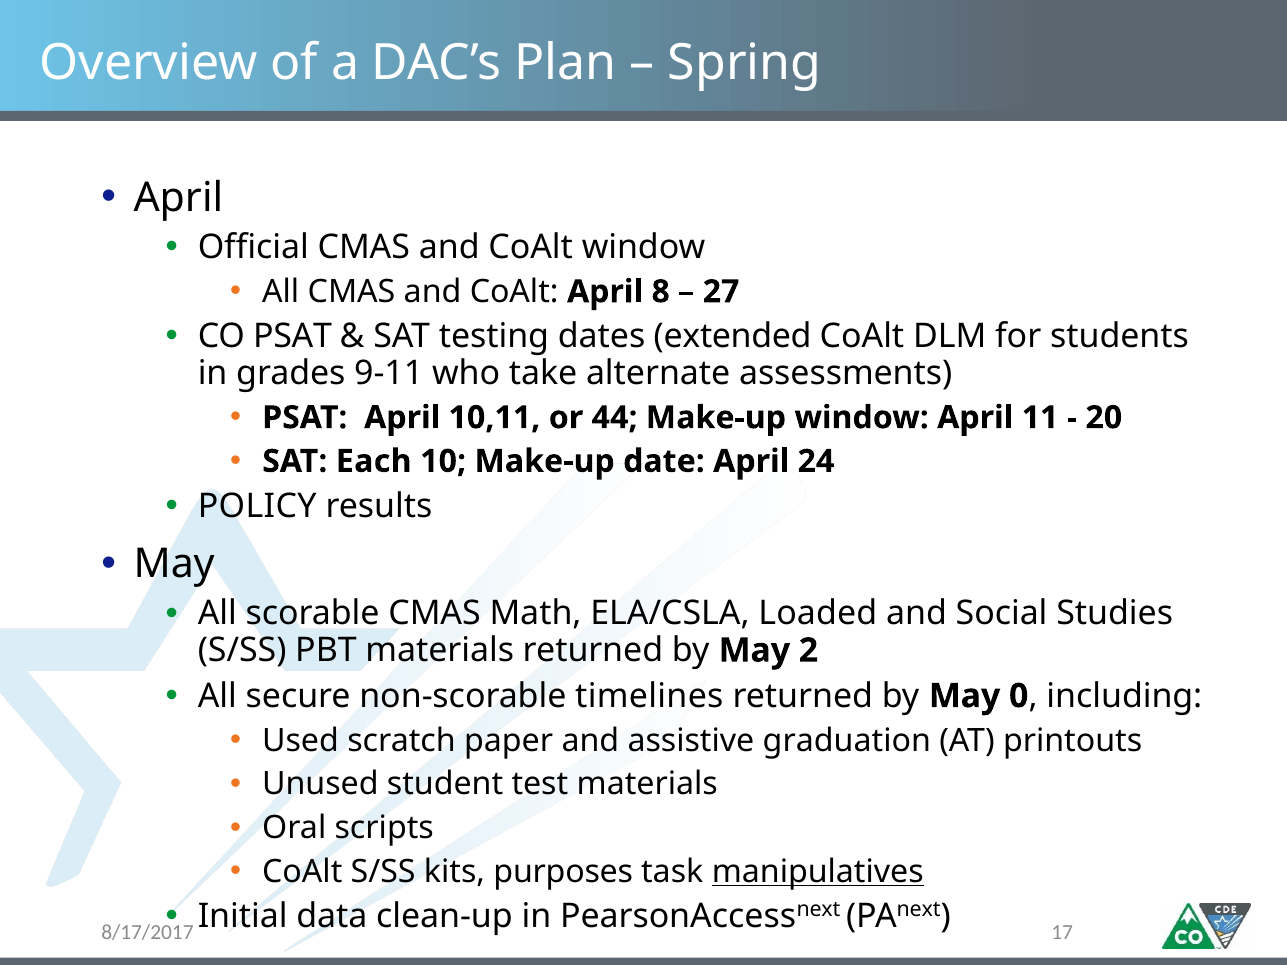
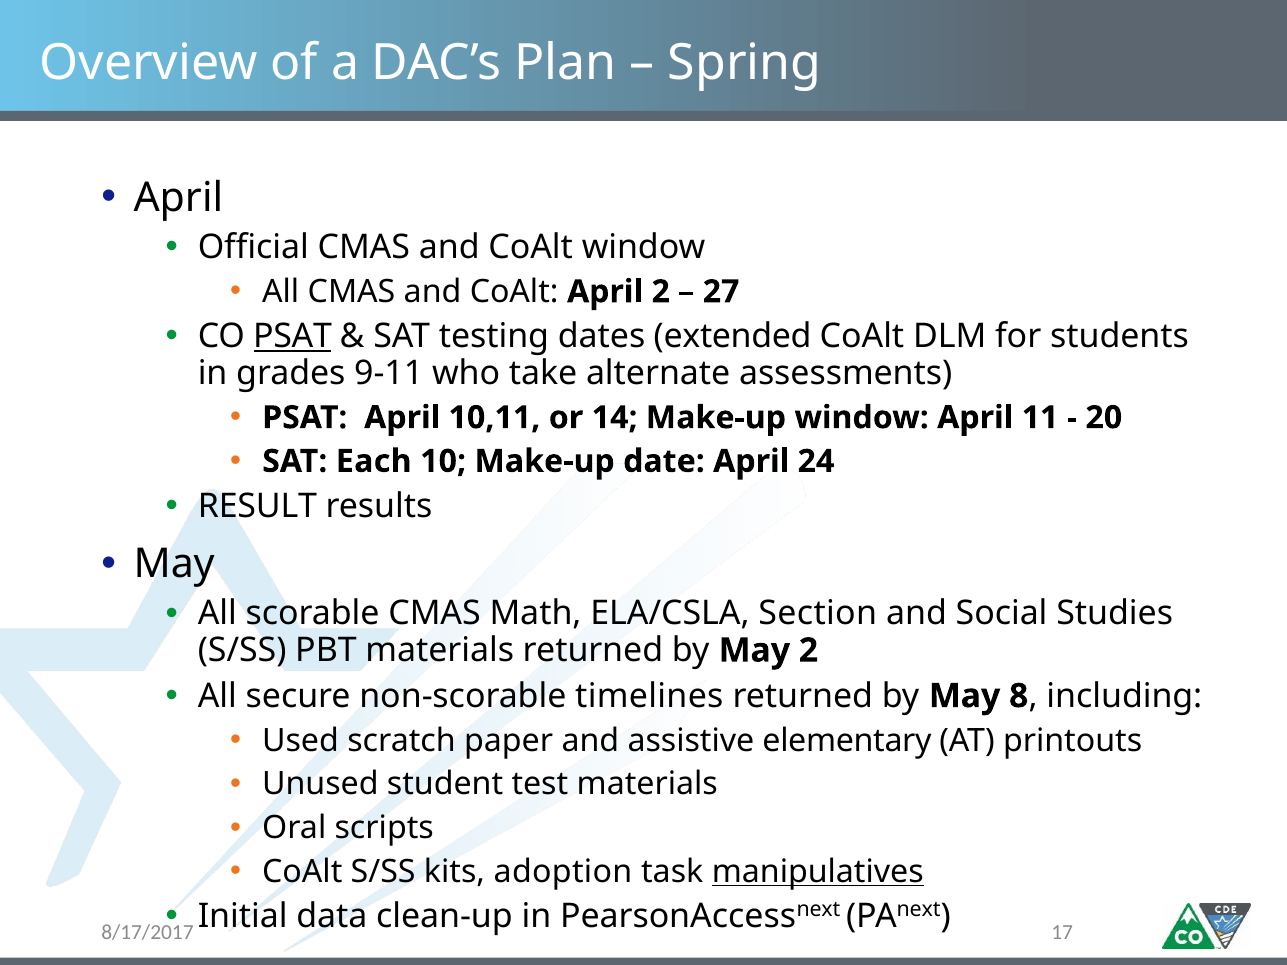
April 8: 8 -> 2 (661, 292)
PSAT underline: none -> present (293, 336)
44: 44 -> 14 (615, 418)
POLICY: POLICY -> RESULT (257, 506)
Loaded: Loaded -> Section (818, 614)
0: 0 -> 8 (1019, 696)
graduation: graduation -> elementary (847, 741)
purposes: purposes -> adoption (563, 872)
